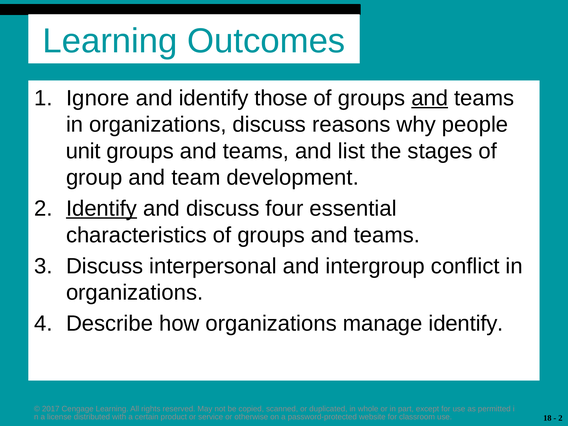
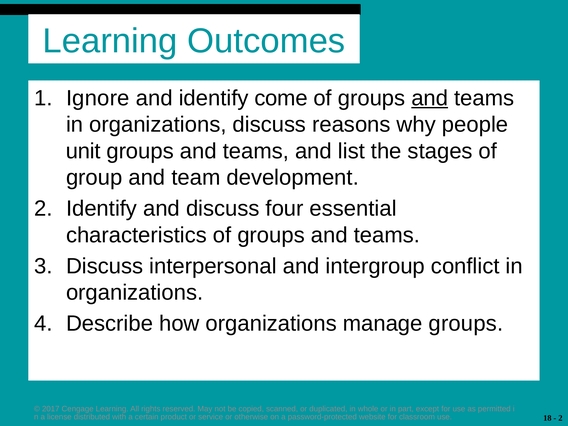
those: those -> come (281, 98)
Identify underline: present -> none (102, 209)
manage identify: identify -> groups (466, 324)
